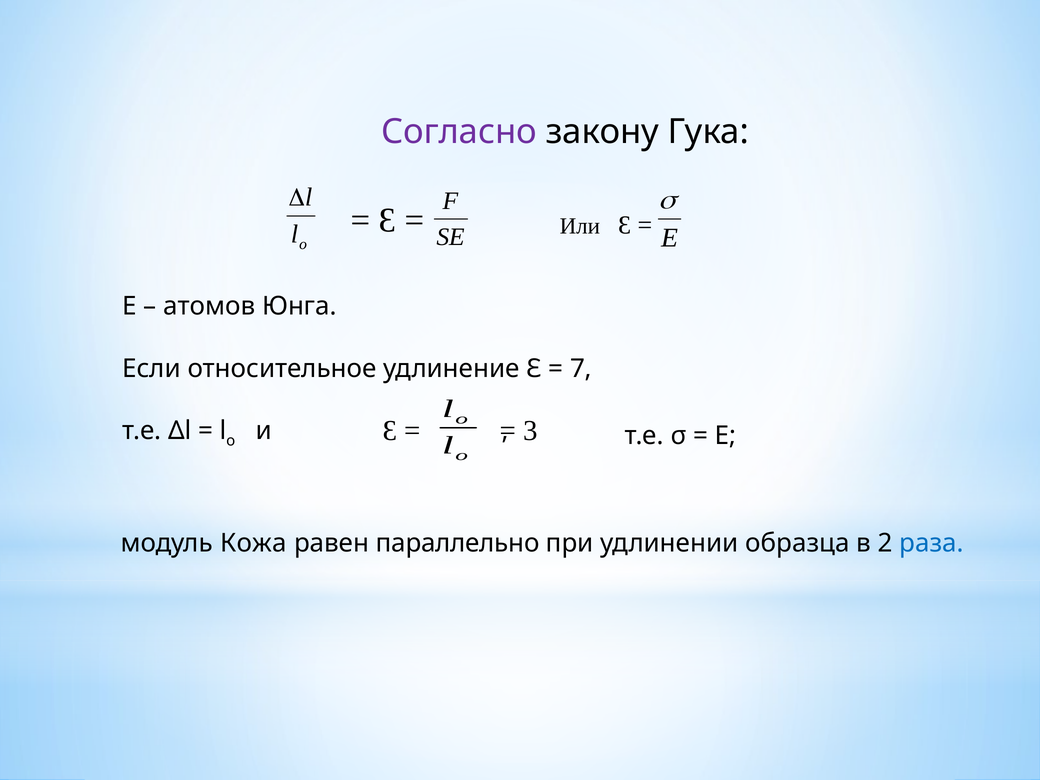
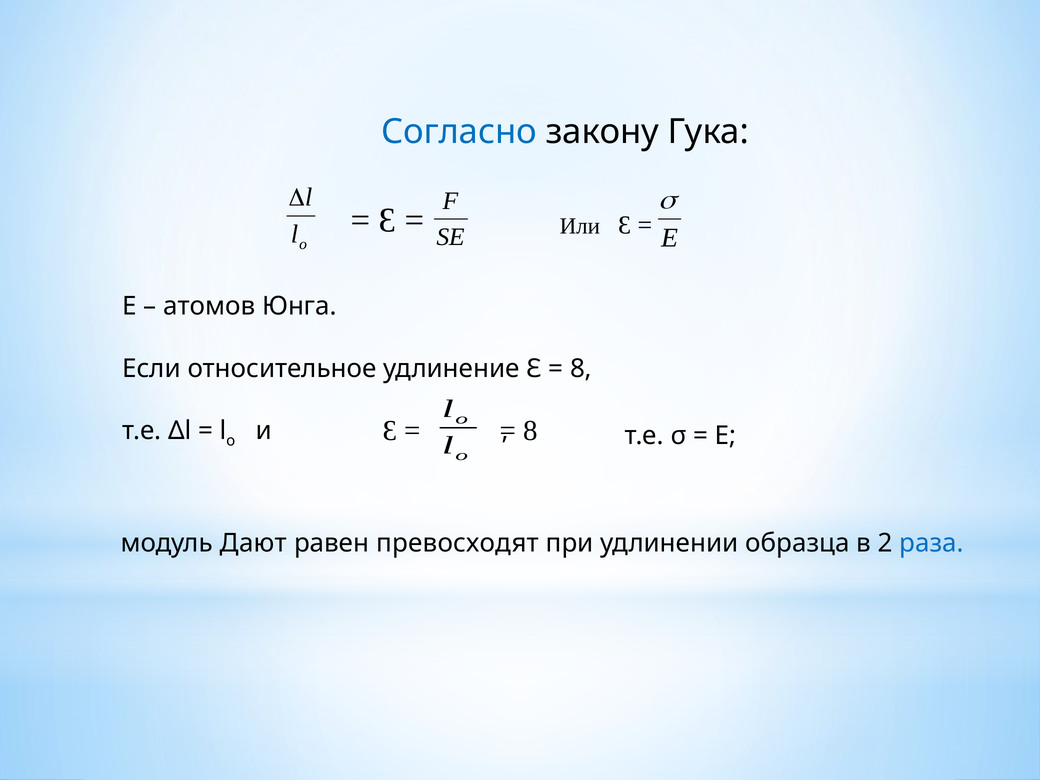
Согласно colour: purple -> blue (459, 132)
7: 7 -> 8 (581, 368)
3: 3 -> 8 (530, 431)
Кожа: Кожа -> Дают (253, 543)
параллельно: параллельно -> превосходят (457, 543)
